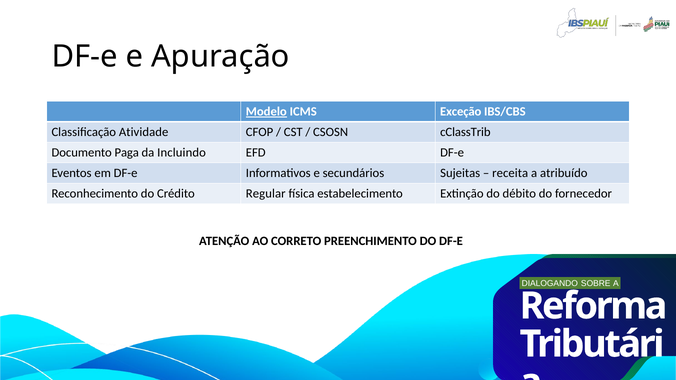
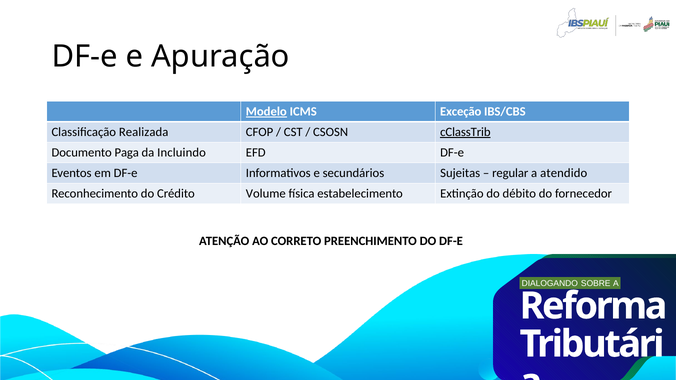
Atividade: Atividade -> Realizada (144, 132)
cClassTrib underline: none -> present (465, 132)
receita: receita -> regular (510, 173)
atribuído: atribuído -> atendido (564, 173)
Regular: Regular -> Volume (266, 194)
